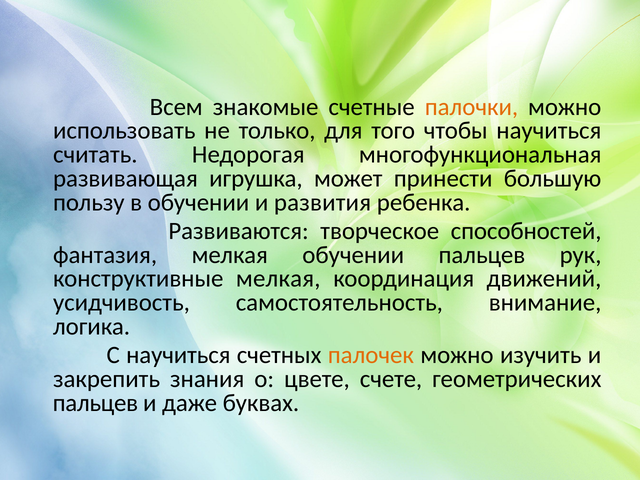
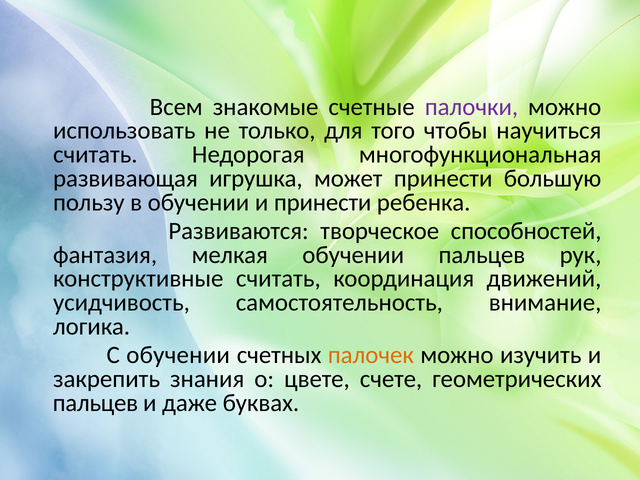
палочки colour: orange -> purple (471, 107)
и развития: развития -> принести (323, 202)
конструктивные мелкая: мелкая -> считать (278, 279)
С научиться: научиться -> обучении (178, 355)
